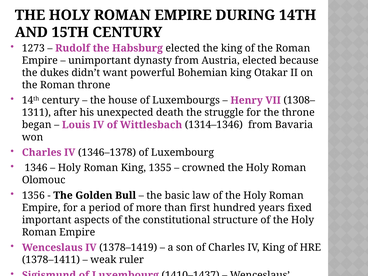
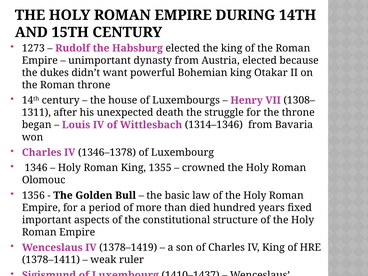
first: first -> died (200, 208)
